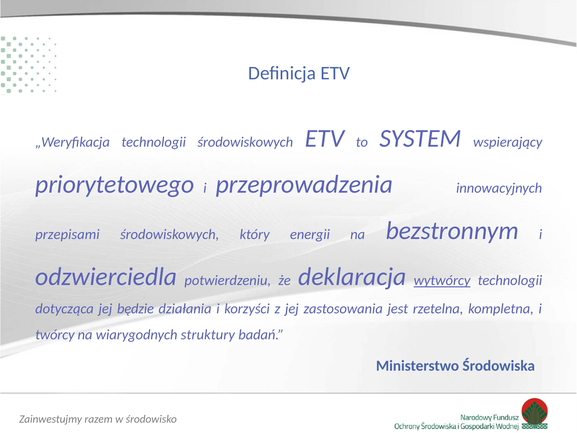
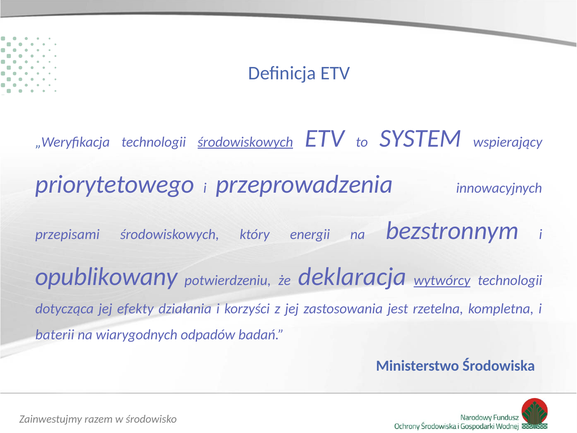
środowiskowych underline: none -> present (245, 142)
odzwierciedla: odzwierciedla -> opublikowany (106, 277)
będzie: będzie -> efekty (135, 309)
twórcy: twórcy -> baterii (55, 335)
struktury: struktury -> odpadów (208, 335)
